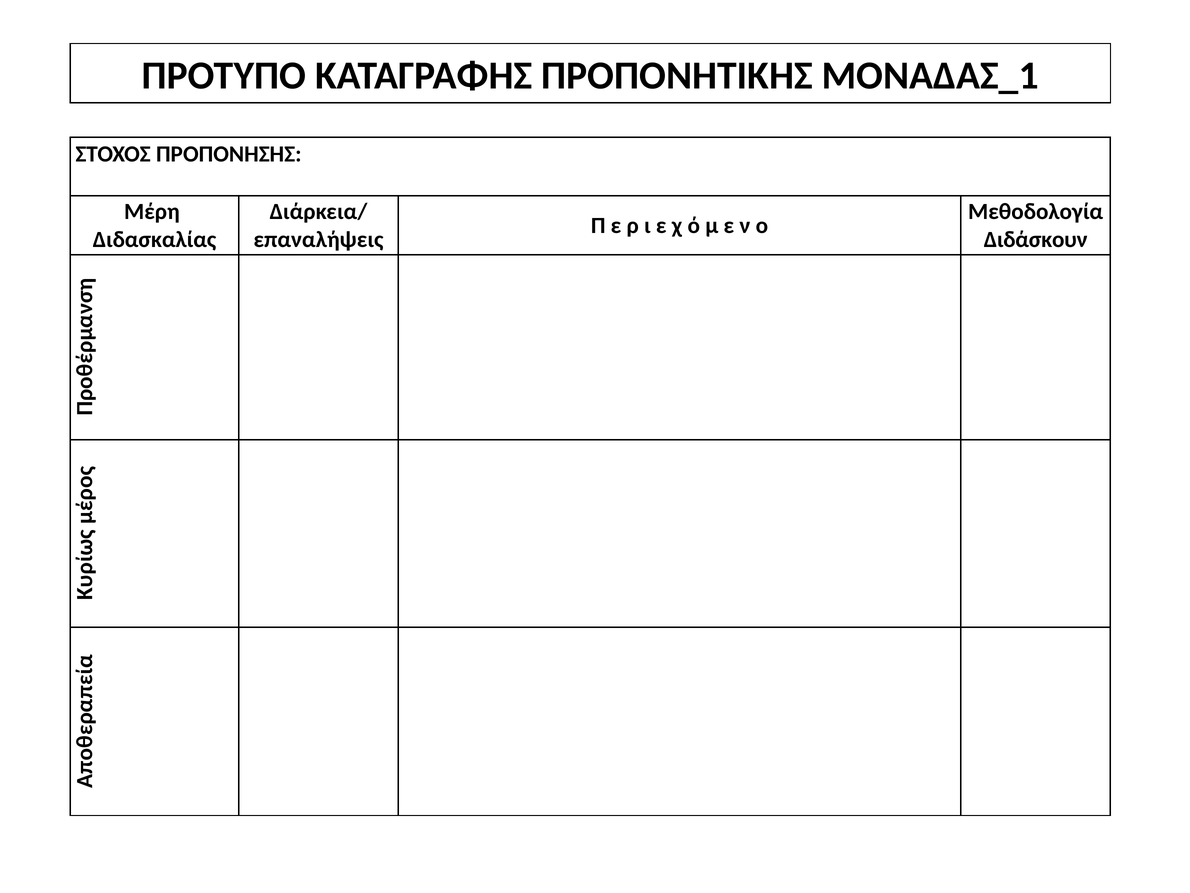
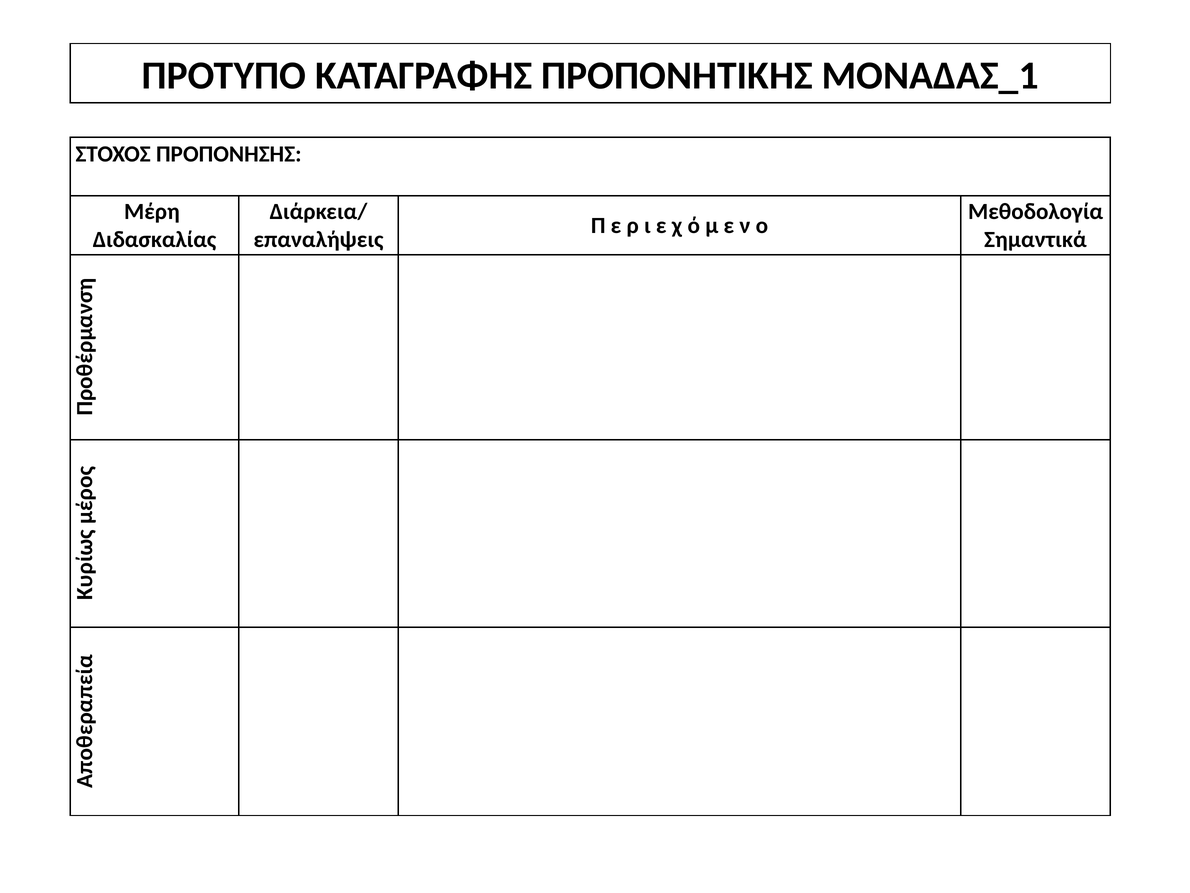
Διδάσκουν: Διδάσκουν -> Σημαντικά (1035, 239)
